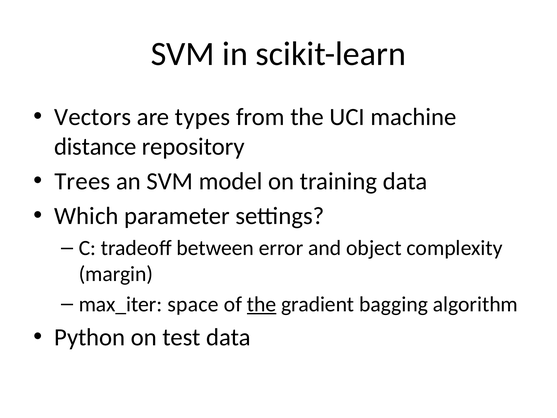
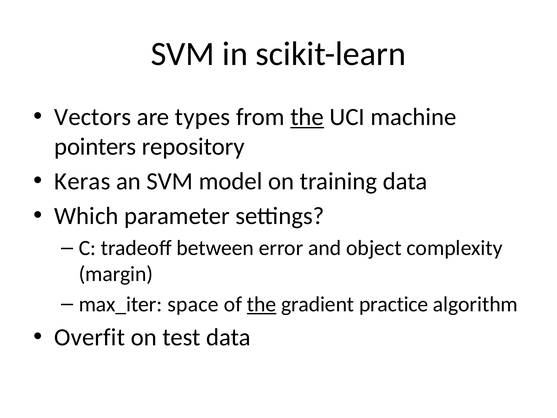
the underline: none -> present (307, 117)
distance: distance -> pointers (95, 147)
Trees: Trees -> Keras (82, 181)
bagging: bagging -> practice (394, 304)
Python: Python -> Overfit (90, 337)
